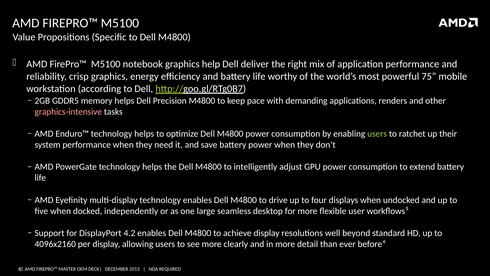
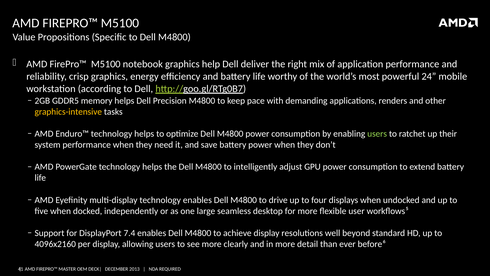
75: 75 -> 24 (429, 76)
graphics-intensive colour: pink -> yellow (68, 112)
4.2: 4.2 -> 7.4 (129, 233)
